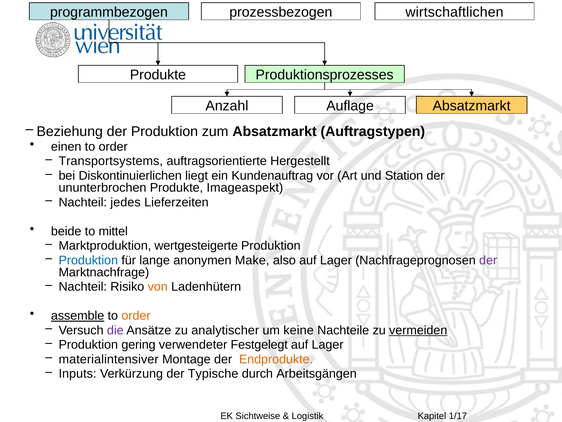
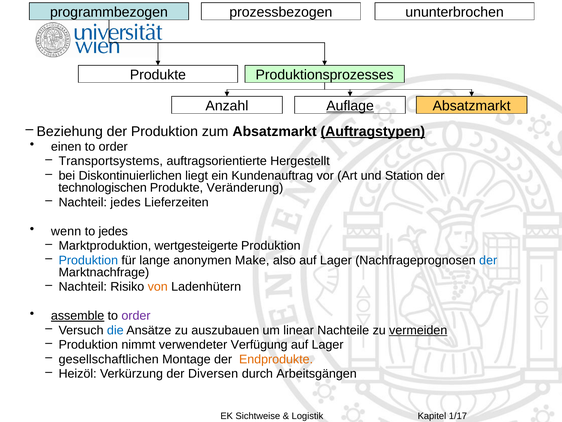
wirtschaftlichen: wirtschaftlichen -> ununterbrochen (455, 12)
Auflage underline: none -> present (350, 106)
Auftragstypen underline: none -> present (373, 131)
ununterbrochen: ununterbrochen -> technologischen (103, 187)
Imageaspekt: Imageaspekt -> Veränderung (245, 187)
beide: beide -> wenn (66, 231)
to mittel: mittel -> jedes (113, 231)
der colour: purple -> blue (488, 260)
order colour: orange -> purple (136, 315)
die colour: purple -> blue (115, 330)
analytischer: analytischer -> auszubauen (225, 330)
keine: keine -> linear (299, 330)
gering: gering -> nimmt (138, 344)
Festgelegt: Festgelegt -> Verfügung (259, 344)
materialintensiver: materialintensiver -> gesellschaftlichen (109, 359)
Inputs: Inputs -> Heizöl (78, 373)
Typische: Typische -> Diversen (213, 373)
